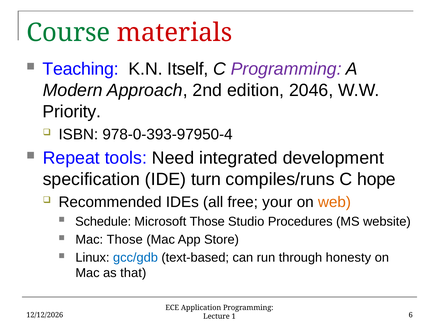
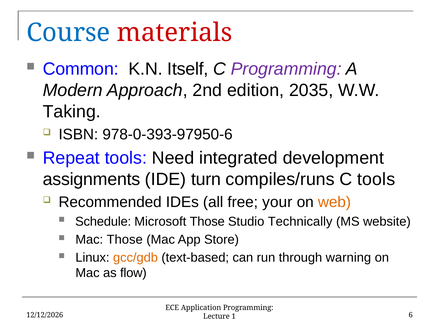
Course colour: green -> blue (68, 33)
Teaching: Teaching -> Common (81, 69)
2046: 2046 -> 2035 (311, 90)
Priority: Priority -> Taking (72, 111)
978-0-393-97950-4: 978-0-393-97950-4 -> 978-0-393-97950-6 (168, 134)
specification: specification -> assignments (92, 179)
C hope: hope -> tools (376, 179)
Procedures: Procedures -> Technically (300, 221)
gcc/gdb colour: blue -> orange (135, 257)
honesty: honesty -> warning (348, 257)
that: that -> flow (133, 272)
